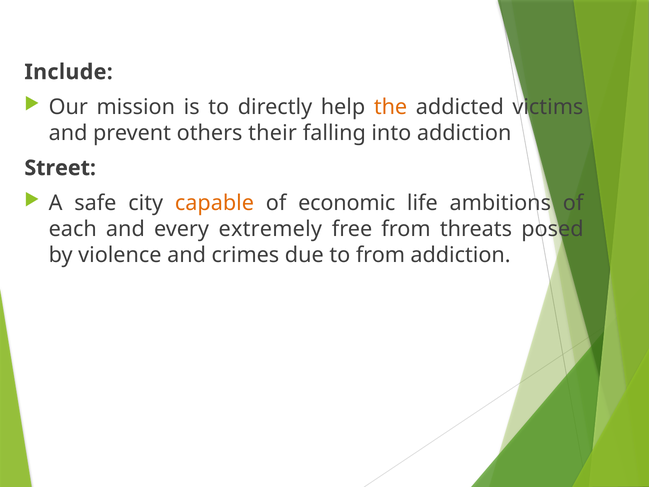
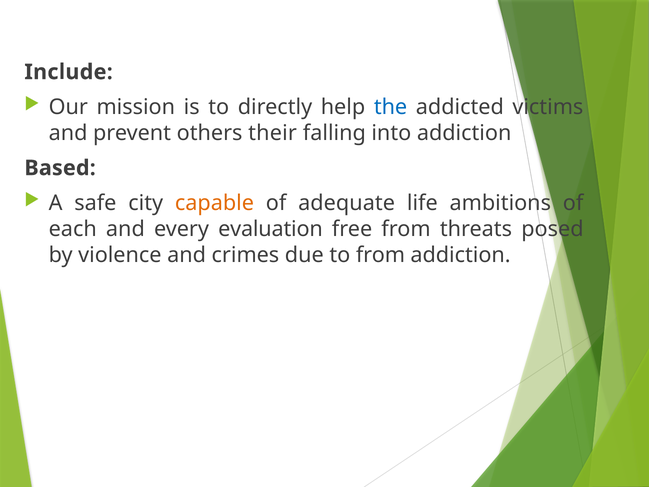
the colour: orange -> blue (391, 107)
Street: Street -> Based (60, 168)
economic: economic -> adequate (347, 203)
extremely: extremely -> evaluation (271, 229)
